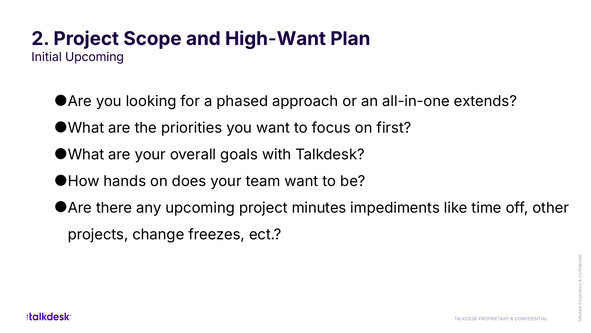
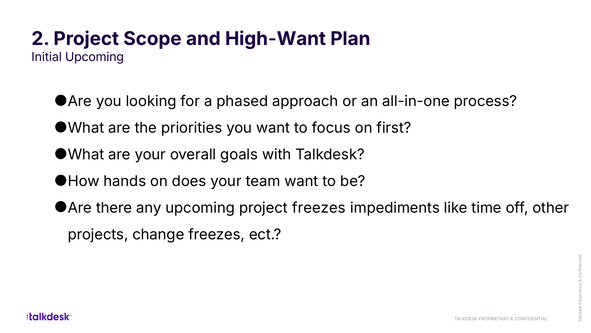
extends: extends -> process (485, 101)
project minutes: minutes -> freezes (319, 208)
